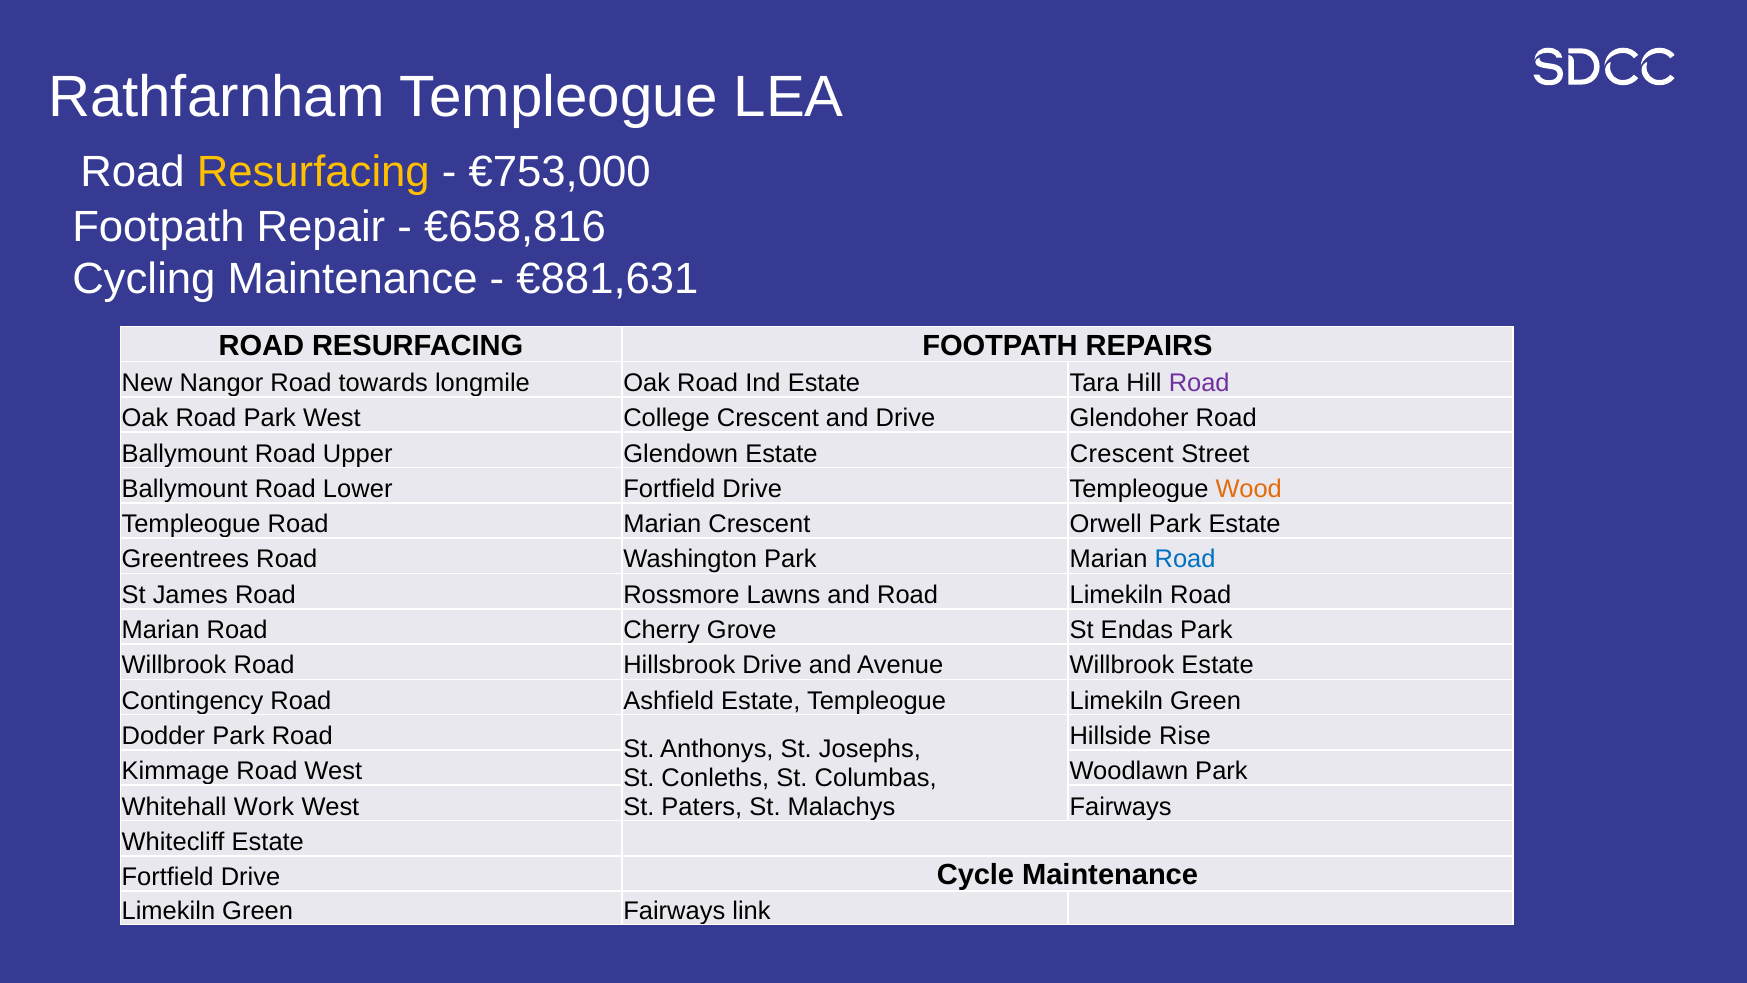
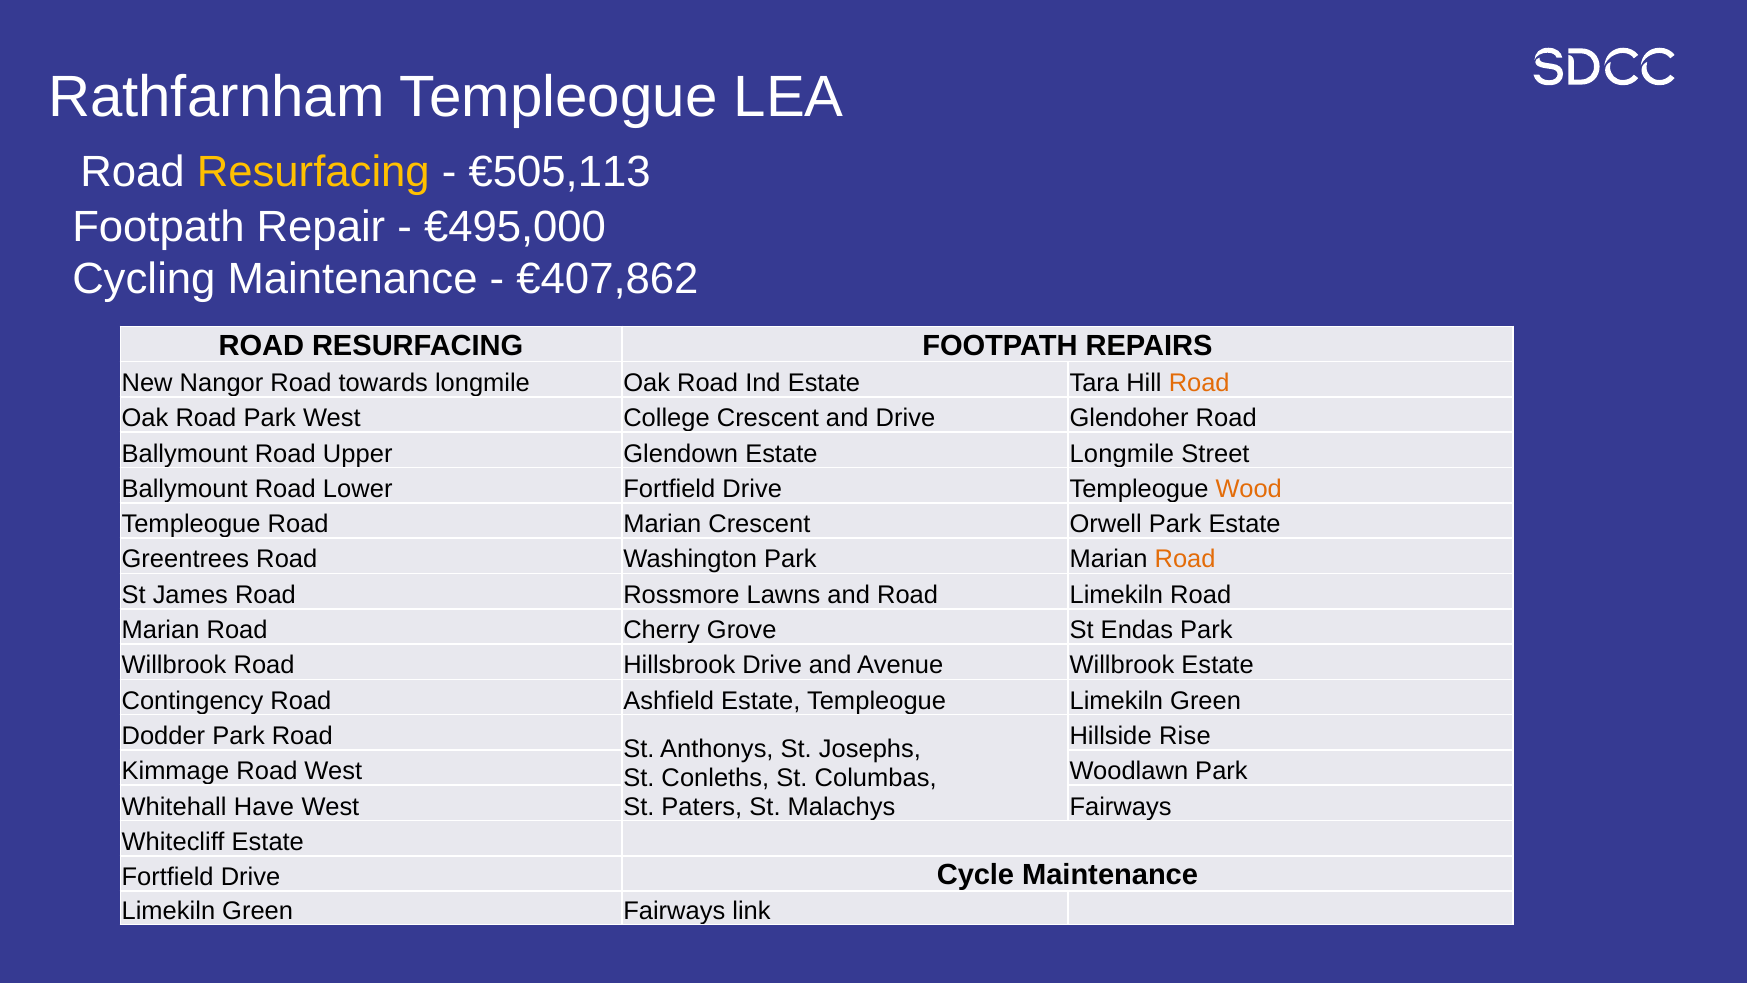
€753,000: €753,000 -> €505,113 (560, 172)
€658,816: €658,816 -> €495,000 (515, 227)
€881,631: €881,631 -> €407,862 (607, 279)
Road colour: purple -> orange (1199, 383)
Estate Crescent: Crescent -> Longmile (1122, 454)
Road colour: blue -> orange (1185, 559)
Work: Work -> Have (264, 806)
